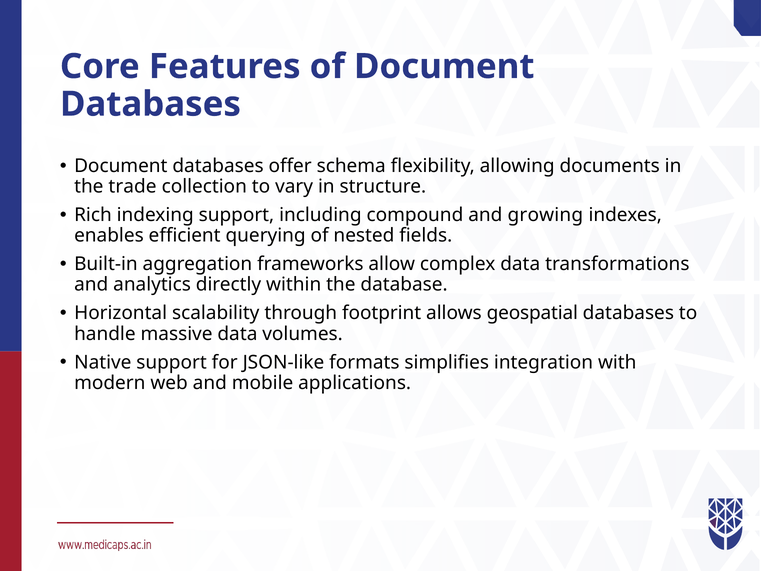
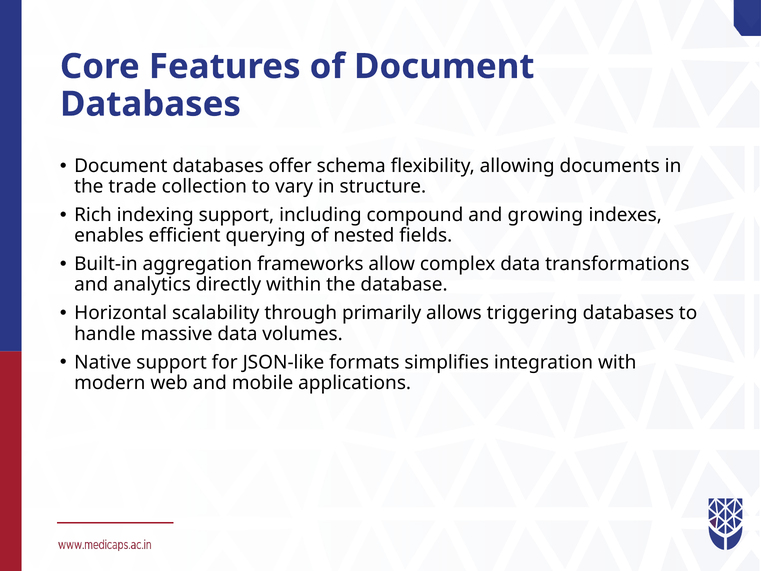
footprint: footprint -> primarily (382, 313)
geospatial: geospatial -> triggering (532, 313)
